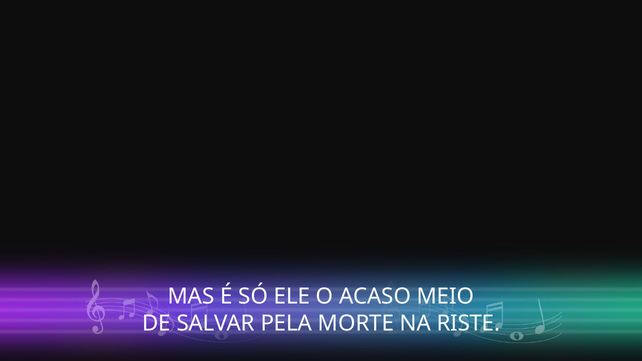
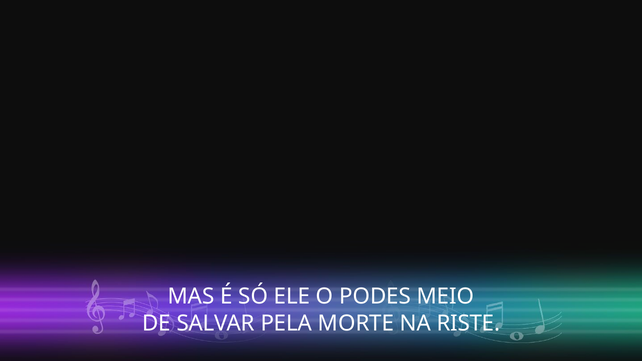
ACASO: ACASO -> PODES (375, 297)
